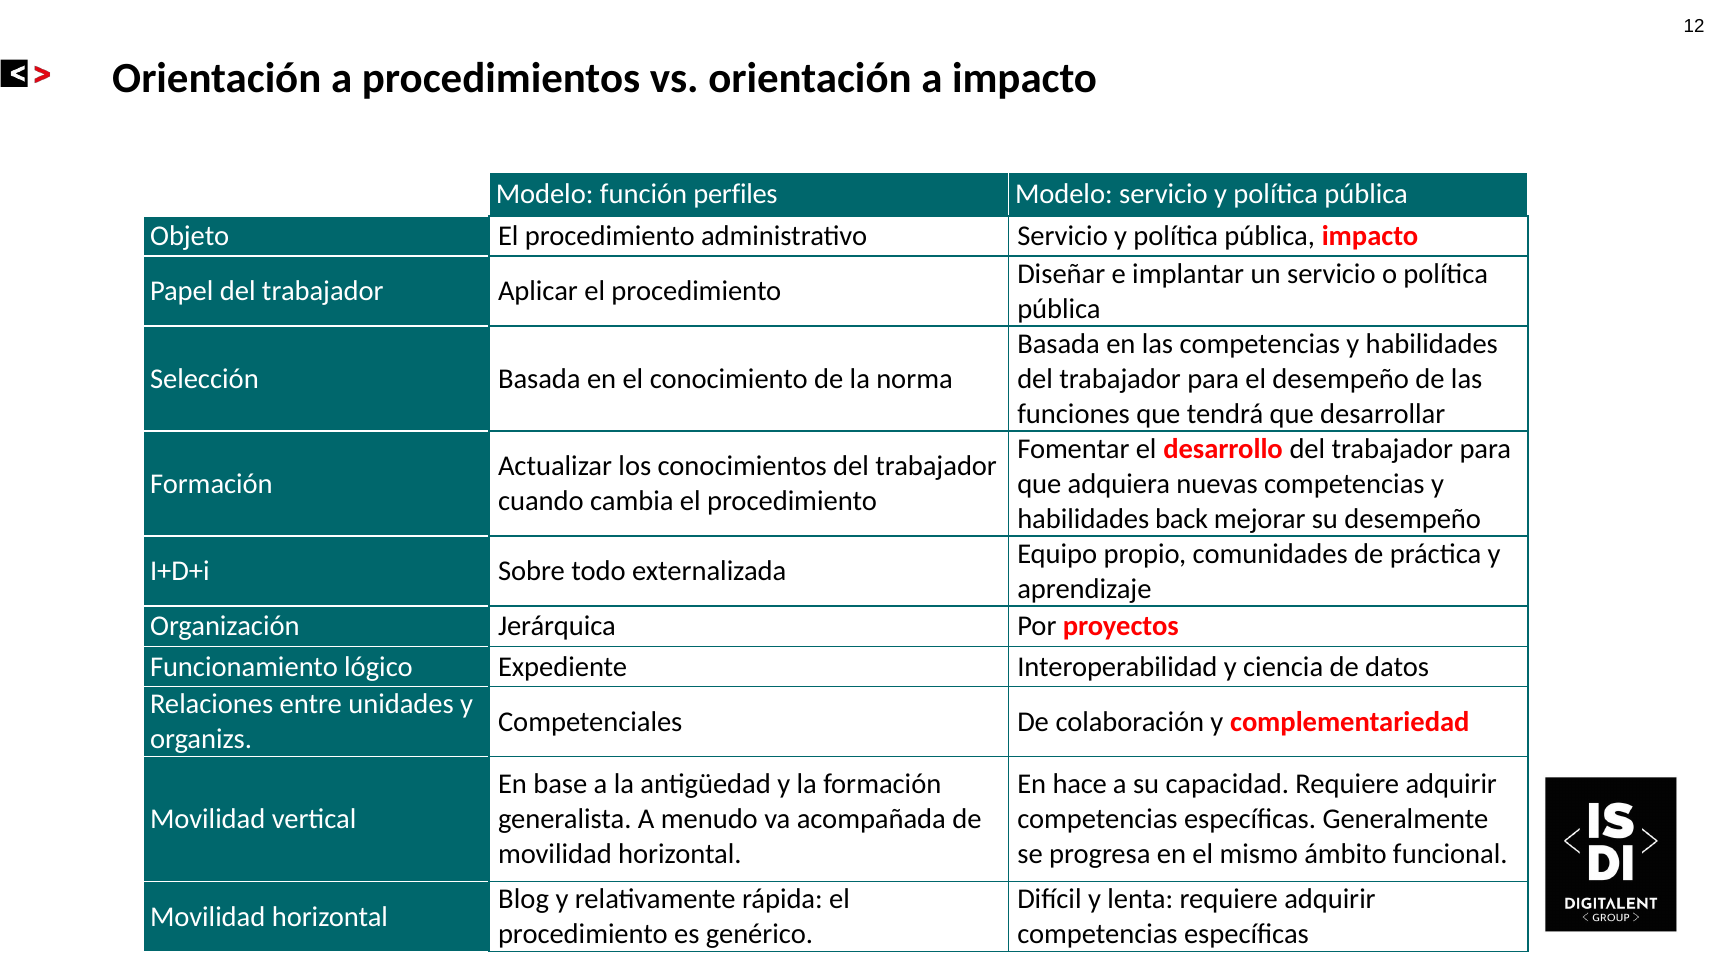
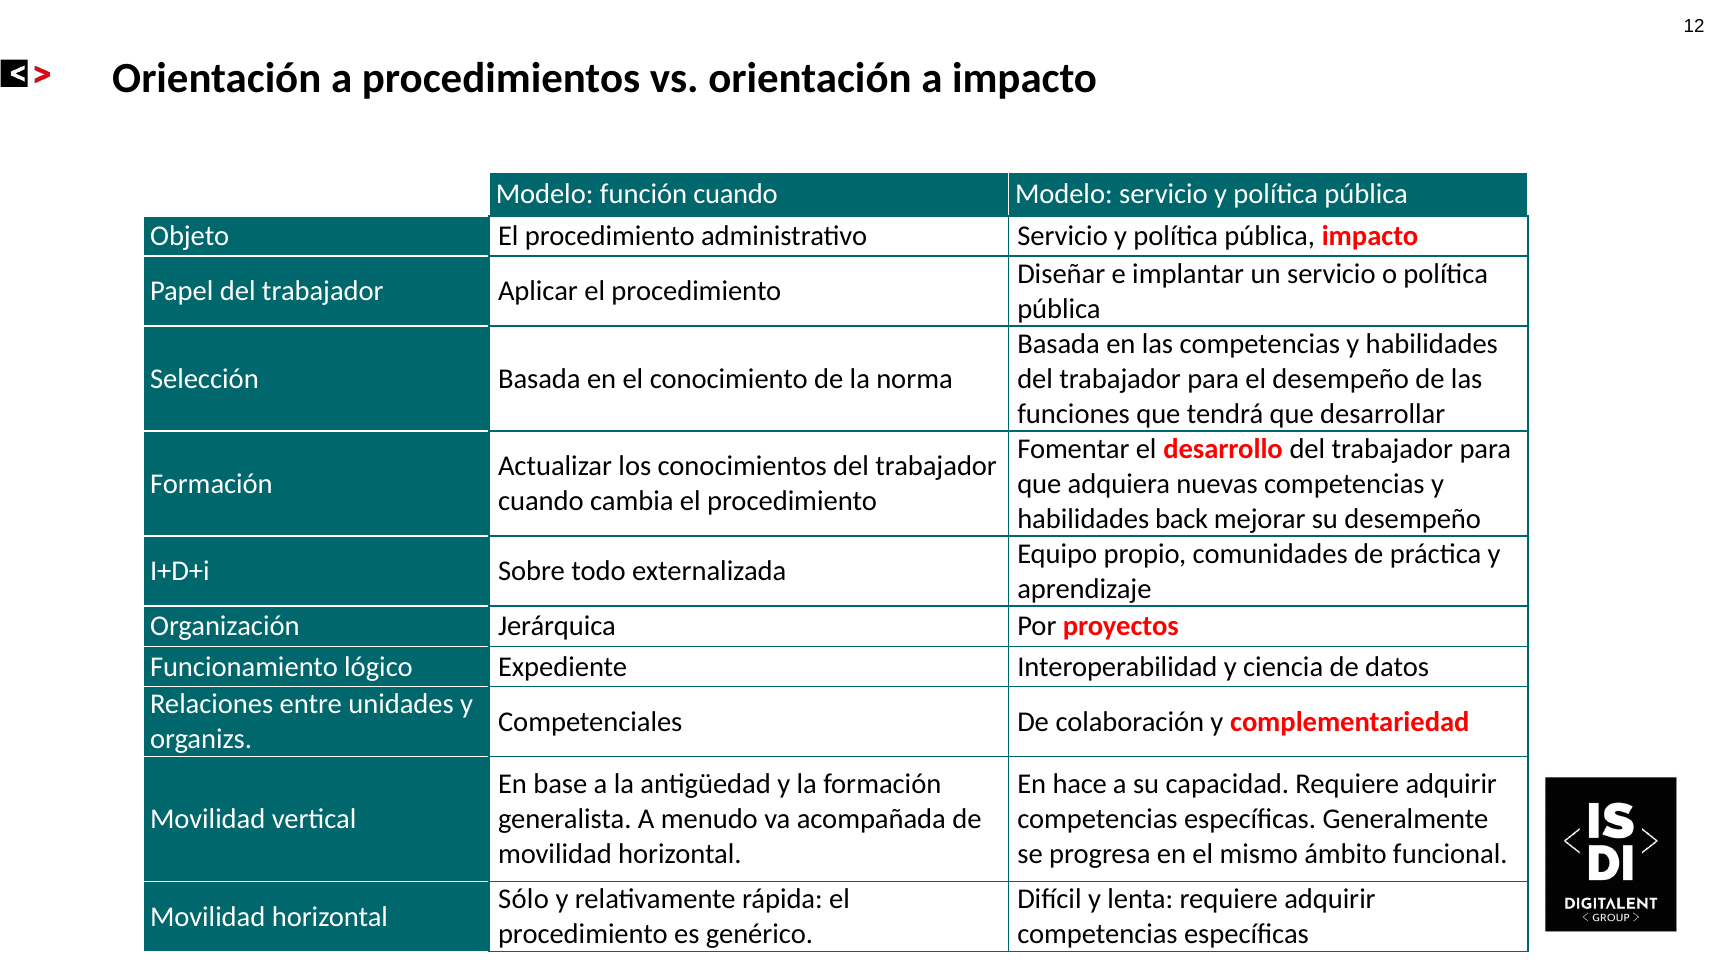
función perfiles: perfiles -> cuando (735, 194)
Blog: Blog -> Sólo (524, 899)
